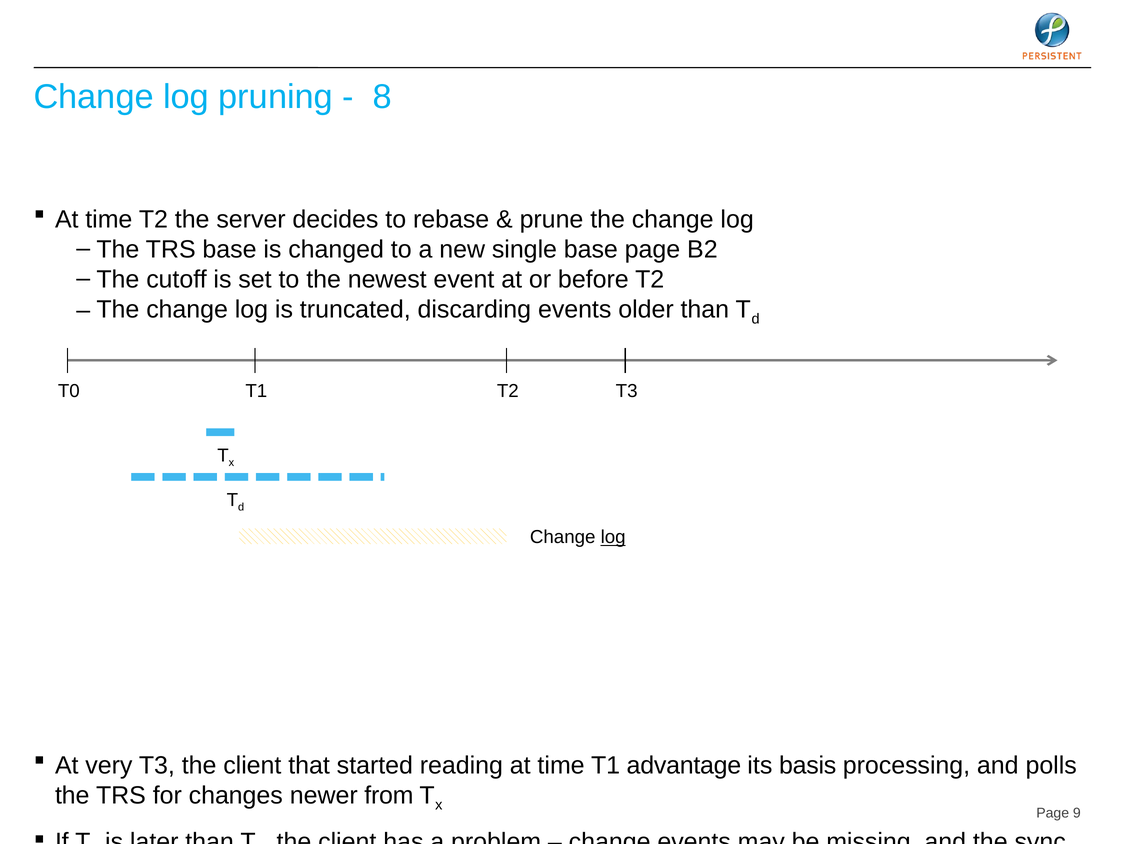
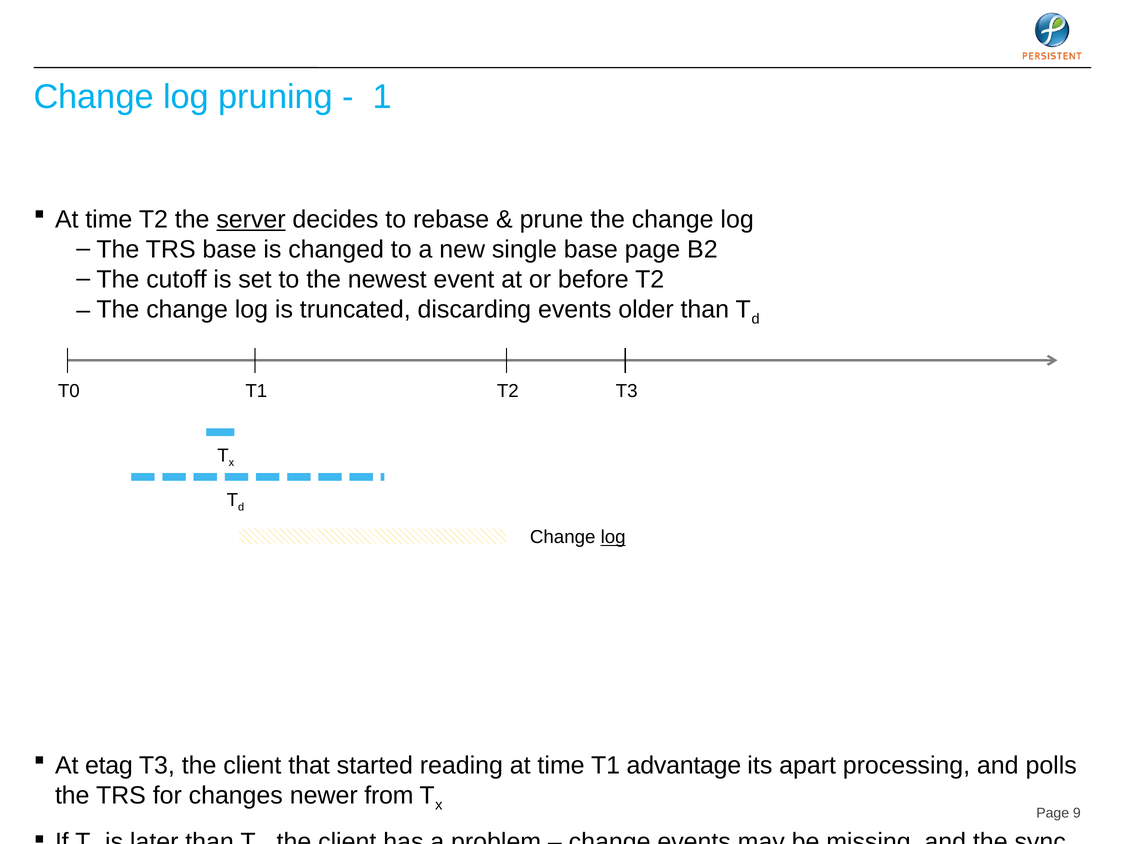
8: 8 -> 1 (382, 97)
server underline: none -> present (251, 219)
very: very -> etag (109, 765)
basis: basis -> apart (808, 765)
